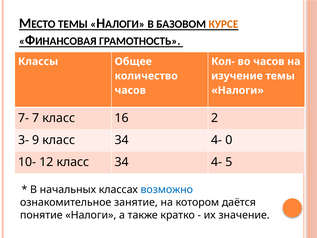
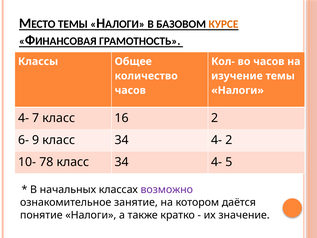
7-: 7- -> 4- (24, 118)
3-: 3- -> 6- (24, 140)
4- 0: 0 -> 2 (229, 140)
12: 12 -> 78 (46, 162)
возможно colour: blue -> purple (167, 189)
